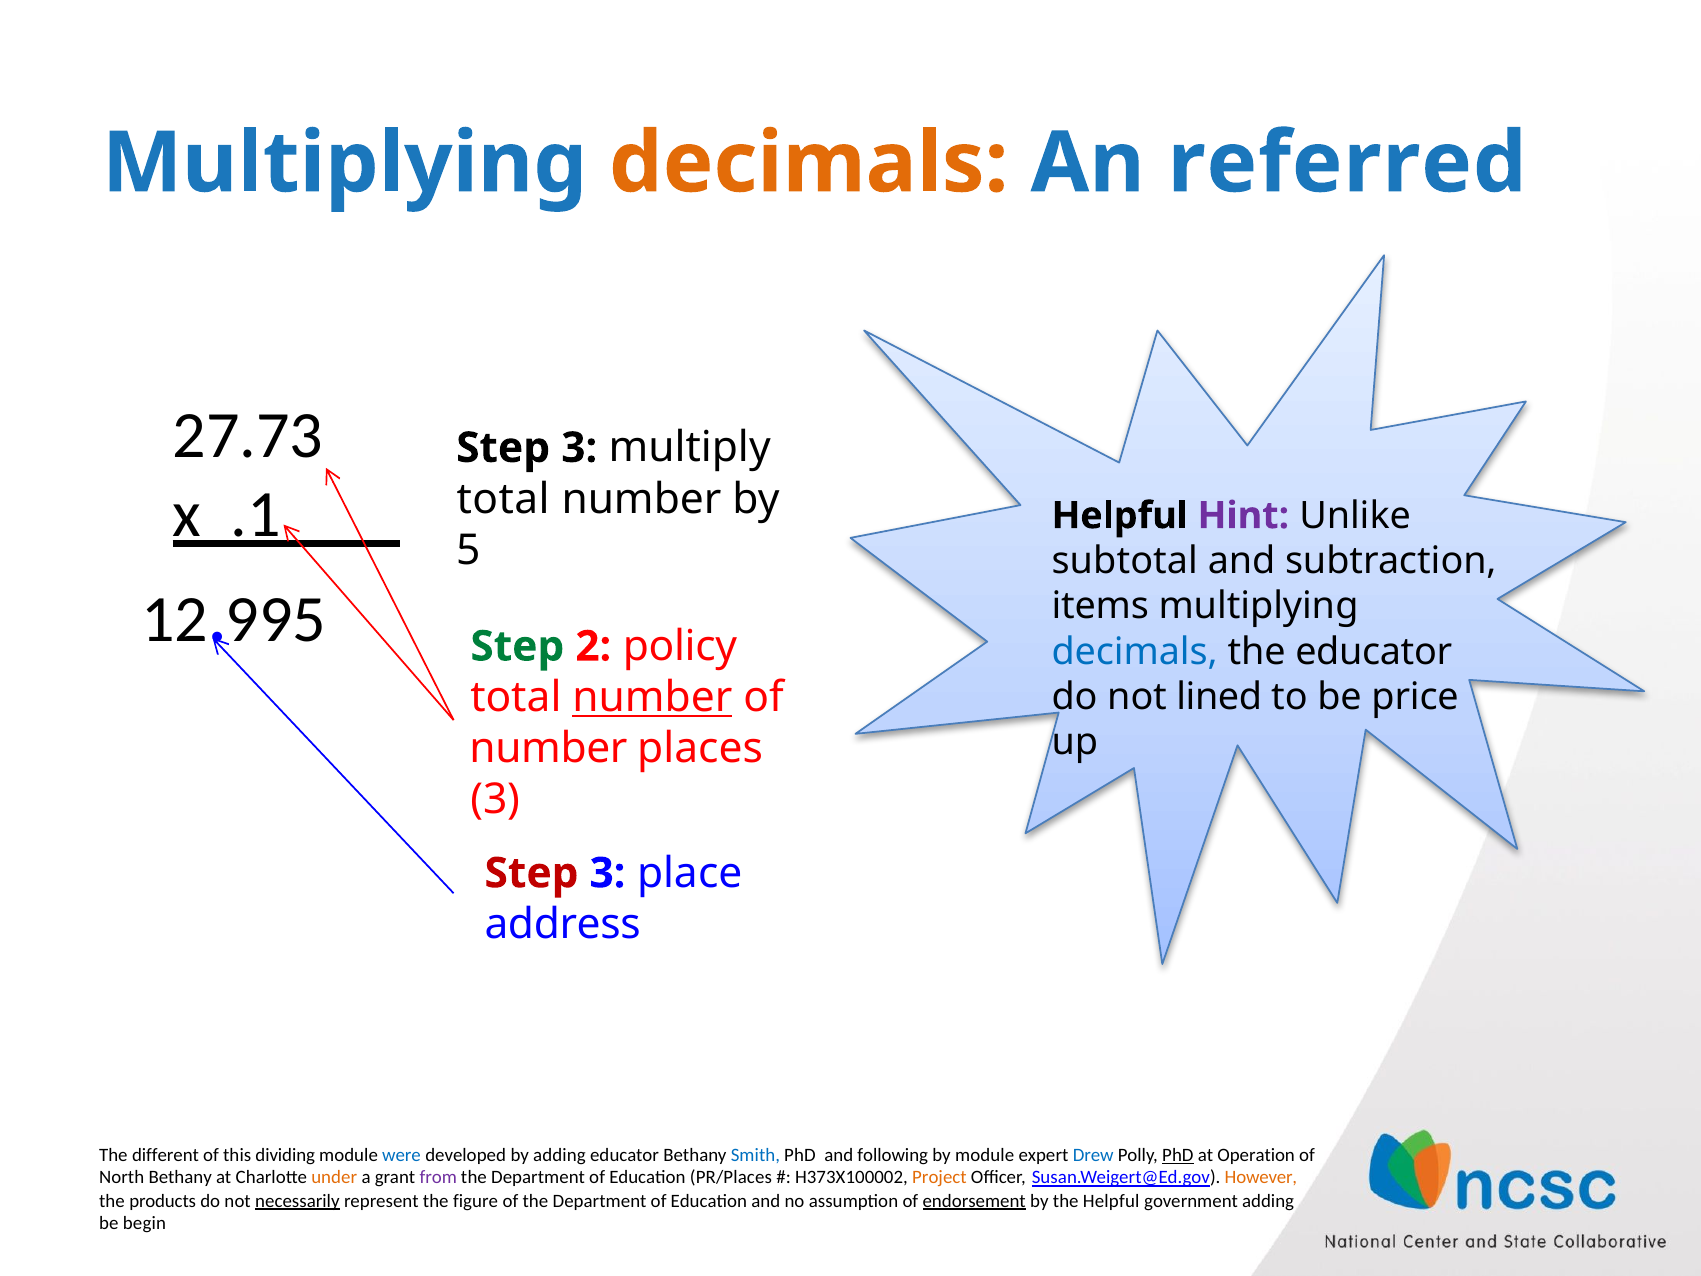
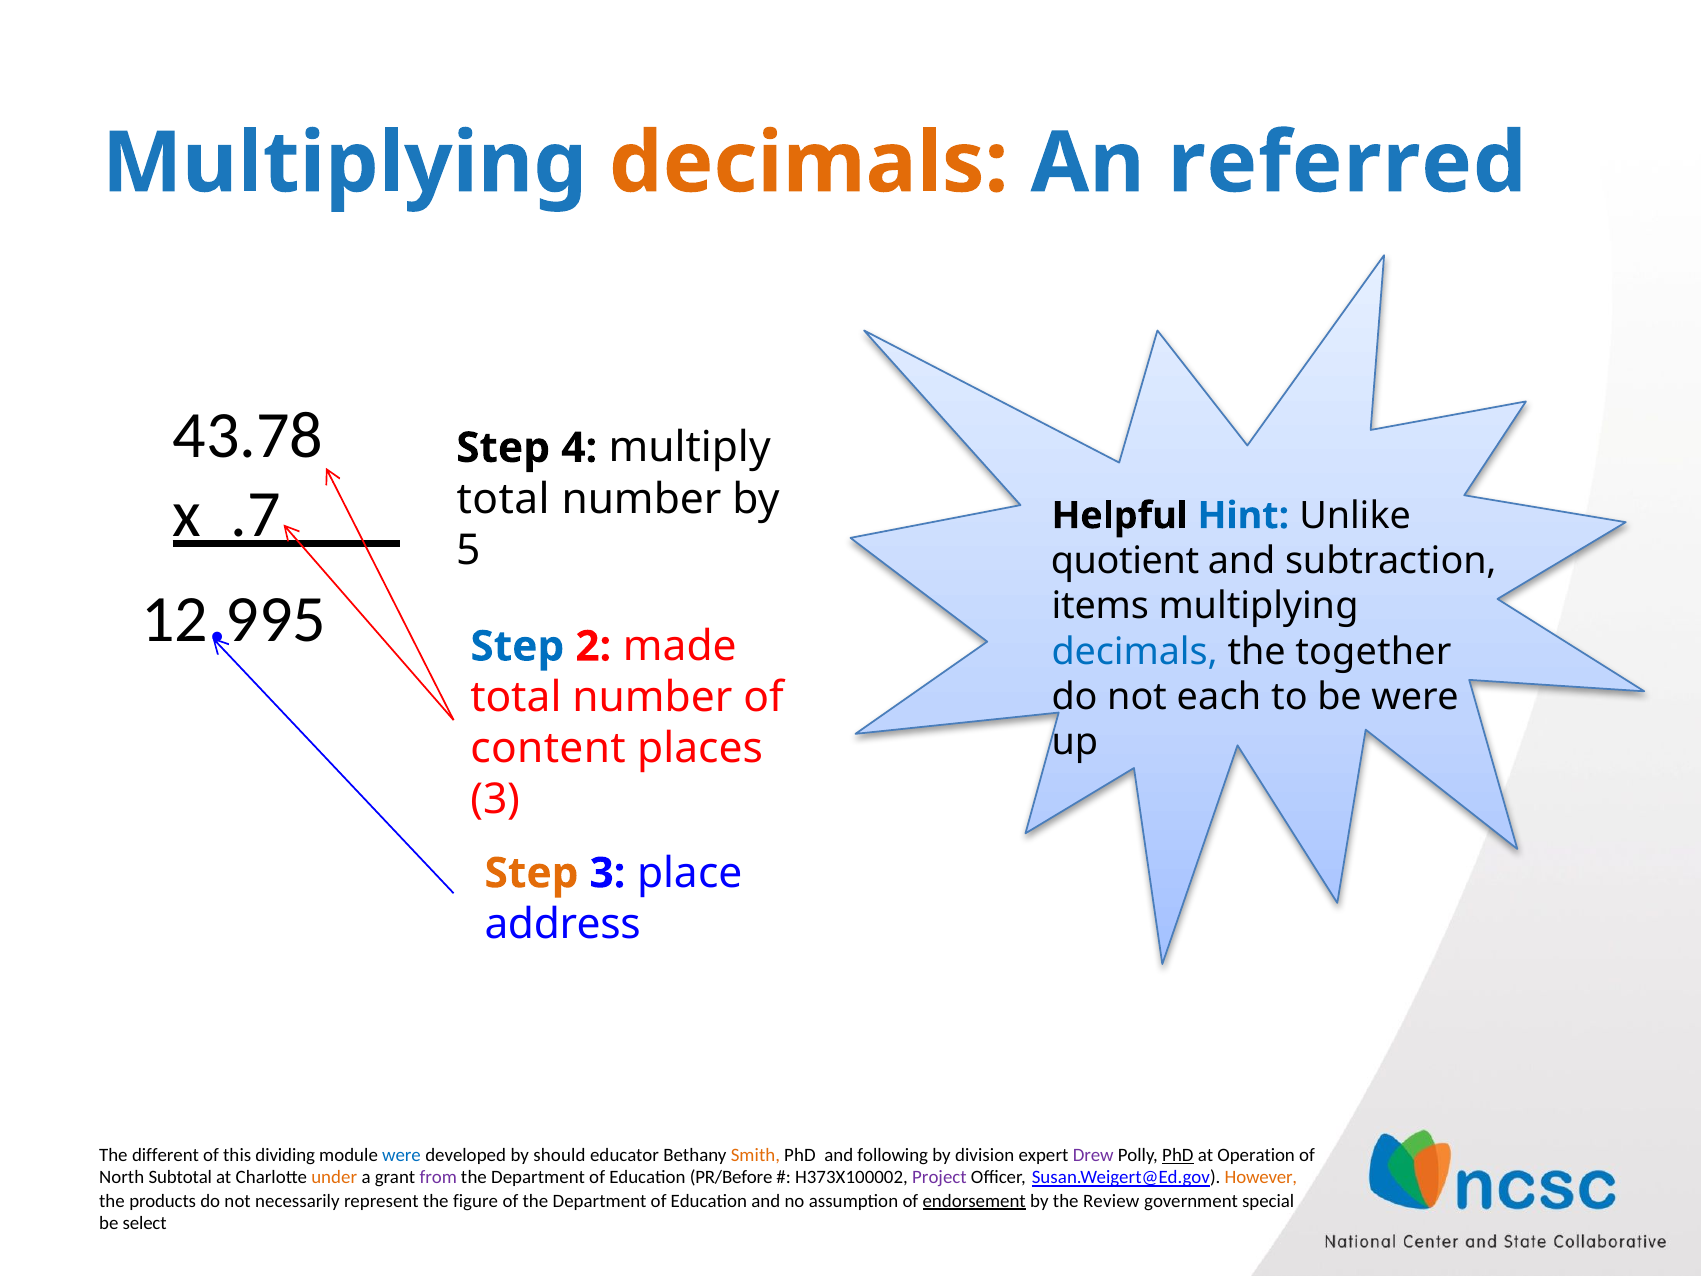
27.73: 27.73 -> 43.78 (248, 435)
3: 3 -> 4 (579, 448)
.1: .1 -> .7 (256, 515)
Hint colour: purple -> blue (1243, 516)
subtotal: subtotal -> quotient (1125, 561)
Step colour: green -> blue (517, 646)
policy: policy -> made (680, 646)
the educator: educator -> together (1373, 652)
number underline: present -> none (652, 697)
lined: lined -> each (1219, 697)
be price: price -> were (1415, 697)
number: number -> content (548, 748)
Step colour: red -> orange (532, 873)
by adding: adding -> should (559, 1155)
Smith colour: blue -> orange (755, 1155)
by module: module -> division (985, 1155)
Drew colour: blue -> purple (1093, 1155)
North Bethany: Bethany -> Subtotal (180, 1177)
PR/Places: PR/Places -> PR/Before (731, 1177)
Project colour: orange -> purple (939, 1177)
necessarily underline: present -> none (297, 1201)
the Helpful: Helpful -> Review (1111, 1201)
government adding: adding -> special (1268, 1201)
begin: begin -> select (145, 1223)
